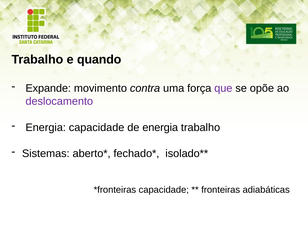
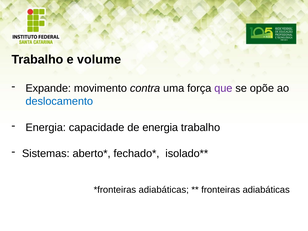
quando: quando -> volume (99, 60)
deslocamento colour: purple -> blue (59, 101)
capacidade: capacidade -> adiabáticas (164, 190)
